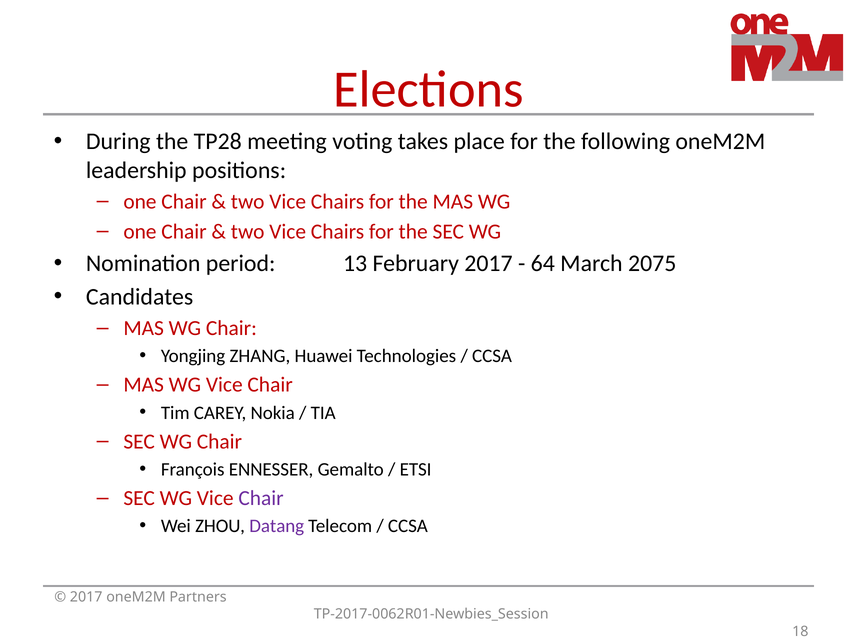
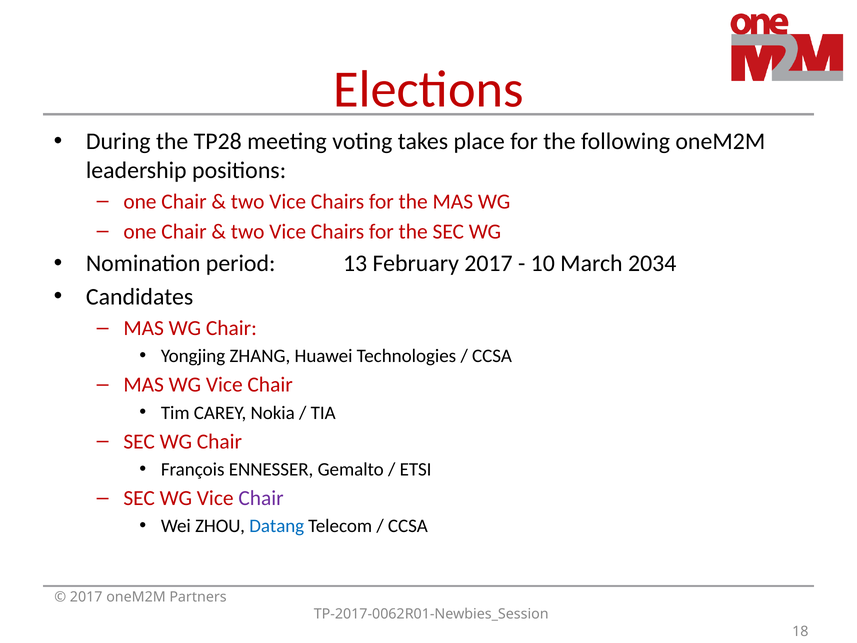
64: 64 -> 10 (543, 263)
2075: 2075 -> 2034 (652, 263)
Datang colour: purple -> blue (277, 526)
